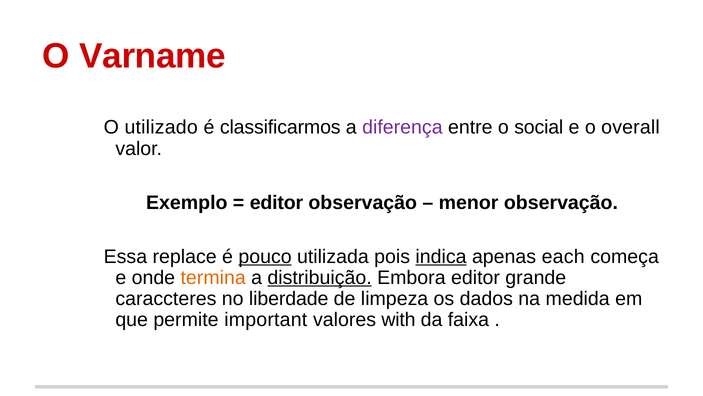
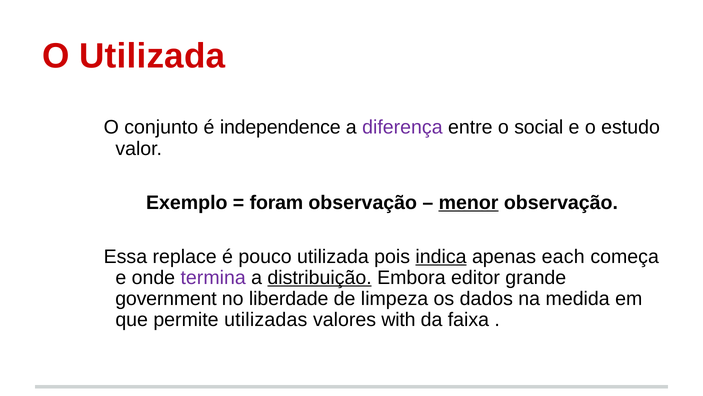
O Varname: Varname -> Utilizada (152, 56)
utilizado: utilizado -> conjunto (161, 127)
classificarmos: classificarmos -> independence (280, 127)
overall: overall -> estudo (631, 127)
editor: editor -> foram (276, 202)
menor underline: none -> present (469, 202)
pouco underline: present -> none (265, 256)
termina colour: orange -> purple (213, 277)
caraccteres: caraccteres -> government (166, 298)
important: important -> utilizadas (266, 320)
